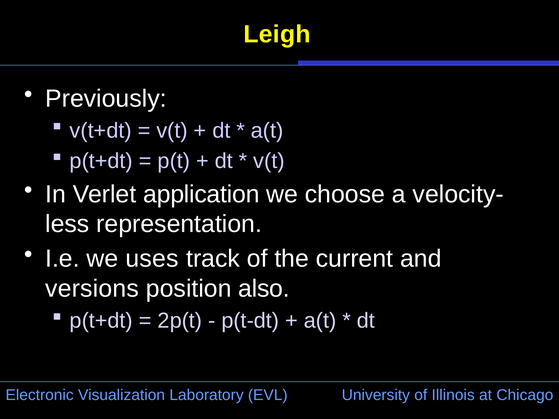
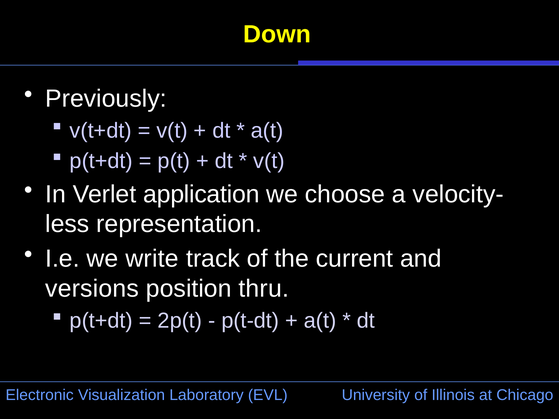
Leigh: Leigh -> Down (277, 34)
uses: uses -> write (152, 259)
also: also -> thru (264, 289)
